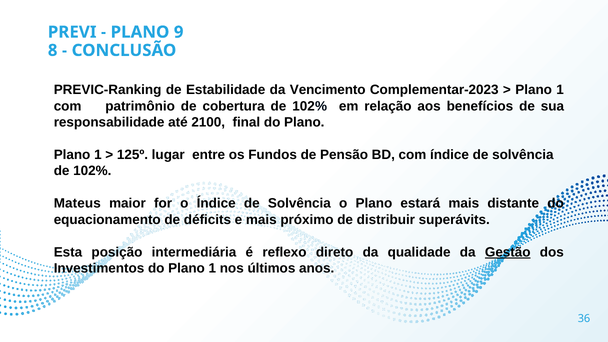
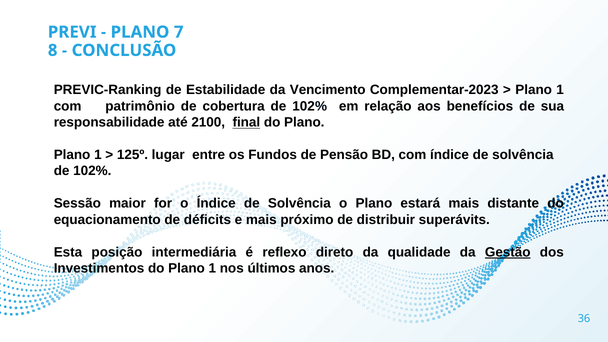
9: 9 -> 7 (179, 32)
final underline: none -> present (246, 122)
Mateus: Mateus -> Sessão (77, 203)
